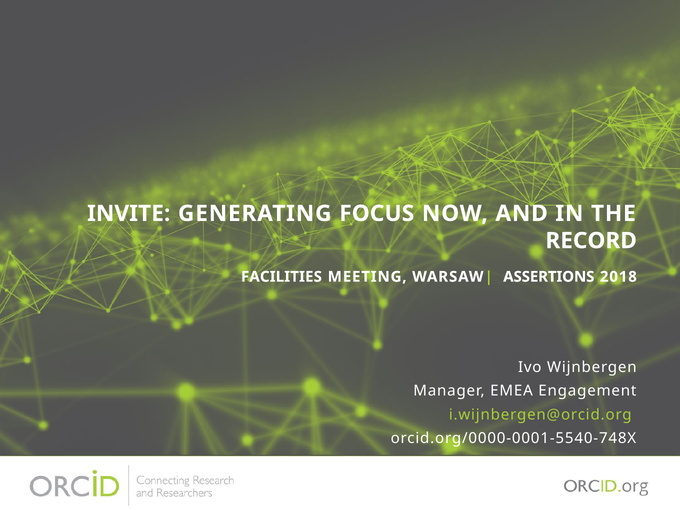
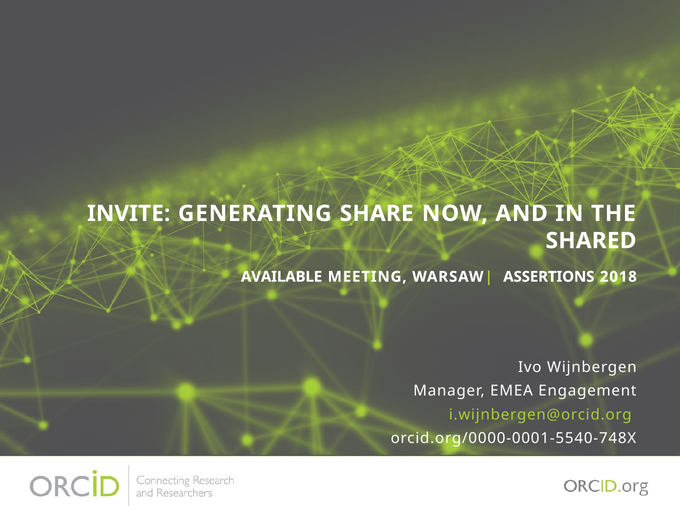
FOCUS: FOCUS -> SHARE (377, 213)
RECORD: RECORD -> SHARED (591, 241)
FACILITIES: FACILITIES -> AVAILABLE (282, 277)
